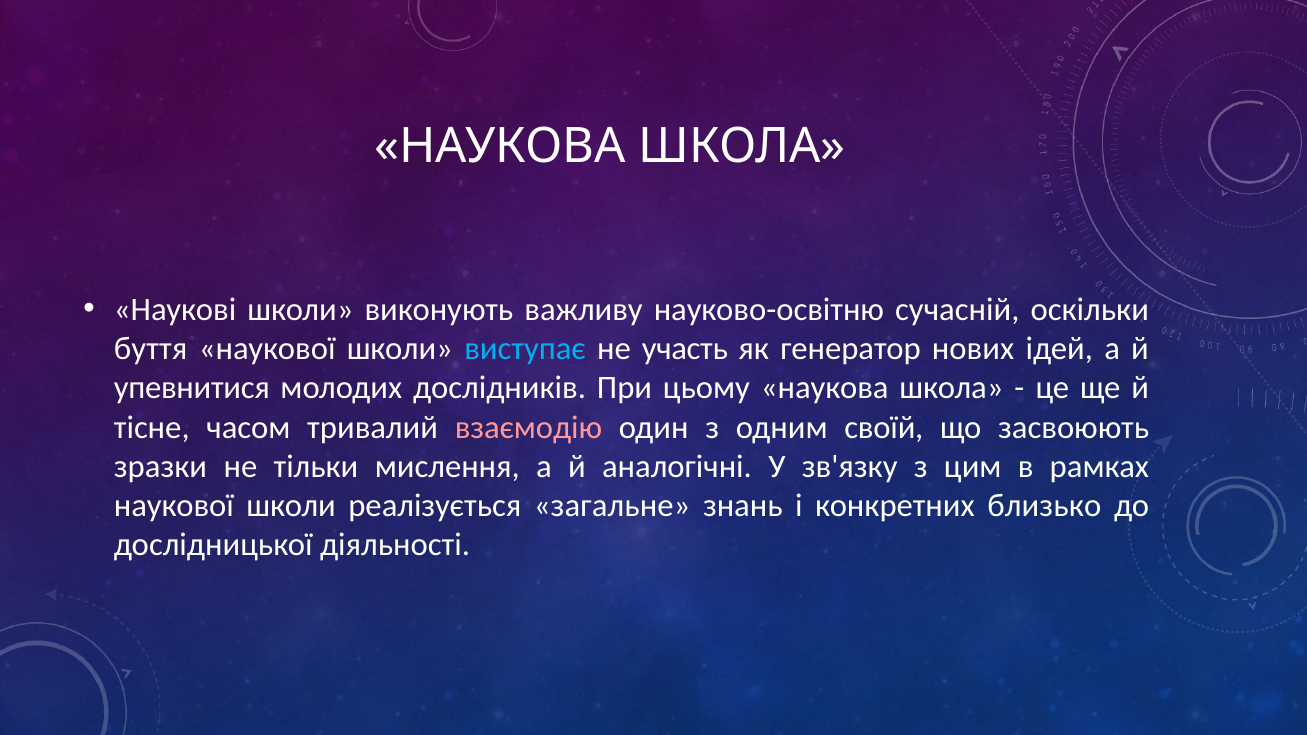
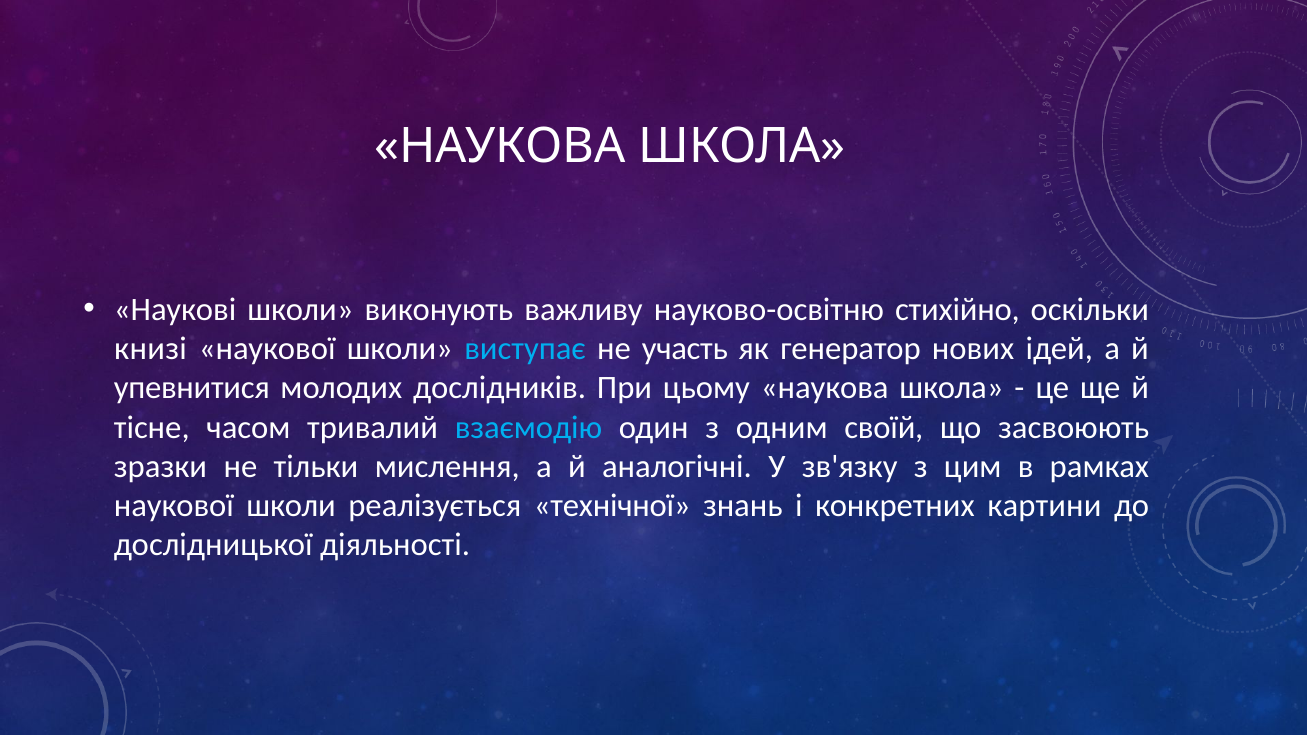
сучасній: сучасній -> стихійно (957, 310)
буття: буття -> книзі (151, 349)
взаємодію colour: pink -> light blue (528, 427)
загальне: загальне -> технічної (612, 506)
близько: близько -> картини (1044, 506)
